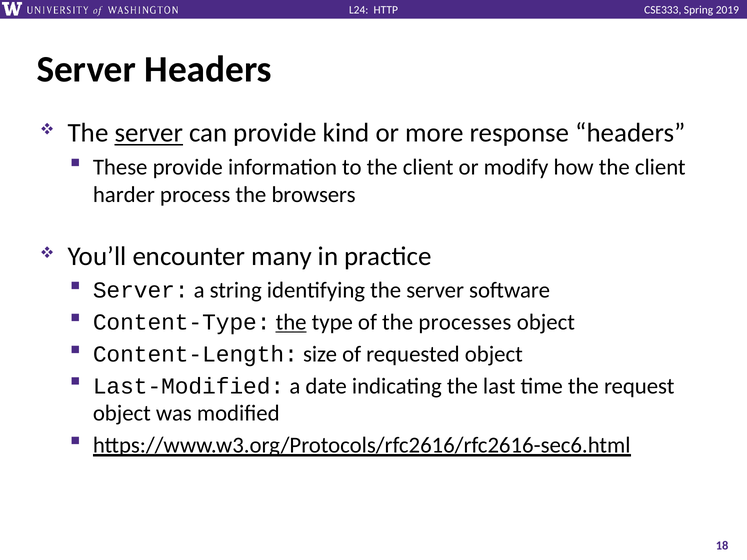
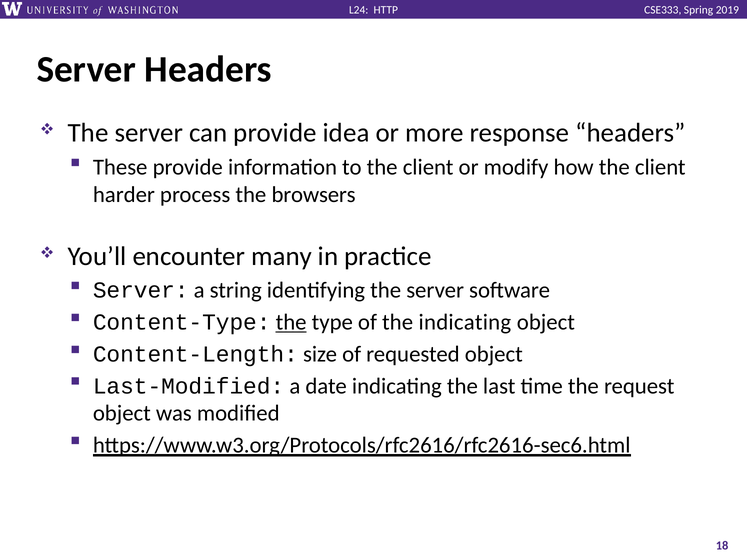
server underline: present -> none (149, 133)
kind: kind -> idea (346, 133)
the processes: processes -> indicating (465, 322)
